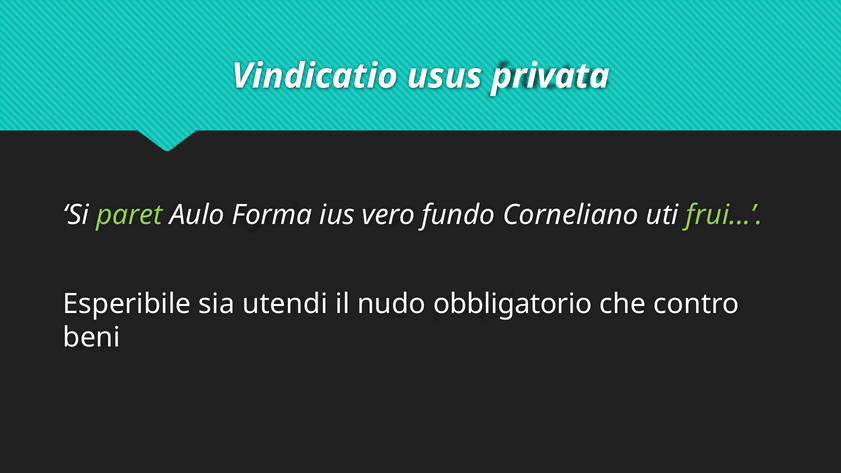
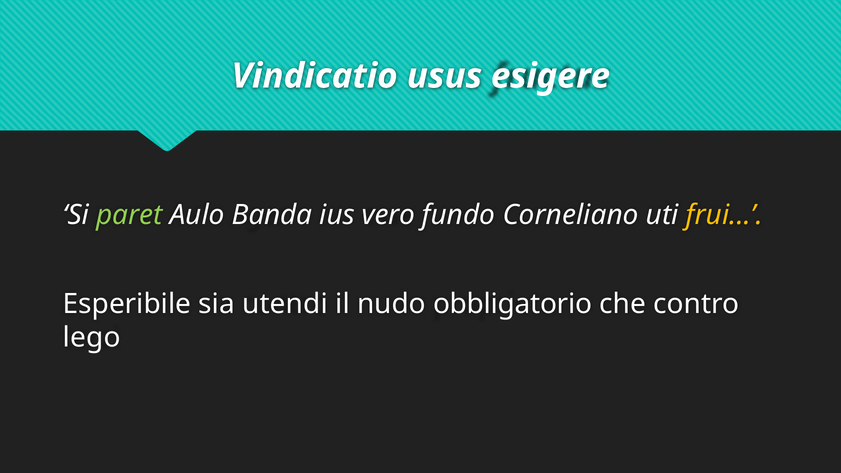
privata: privata -> esigere (550, 76)
Forma: Forma -> Banda (272, 215)
frui colour: light green -> yellow (724, 215)
beni: beni -> lego (92, 338)
